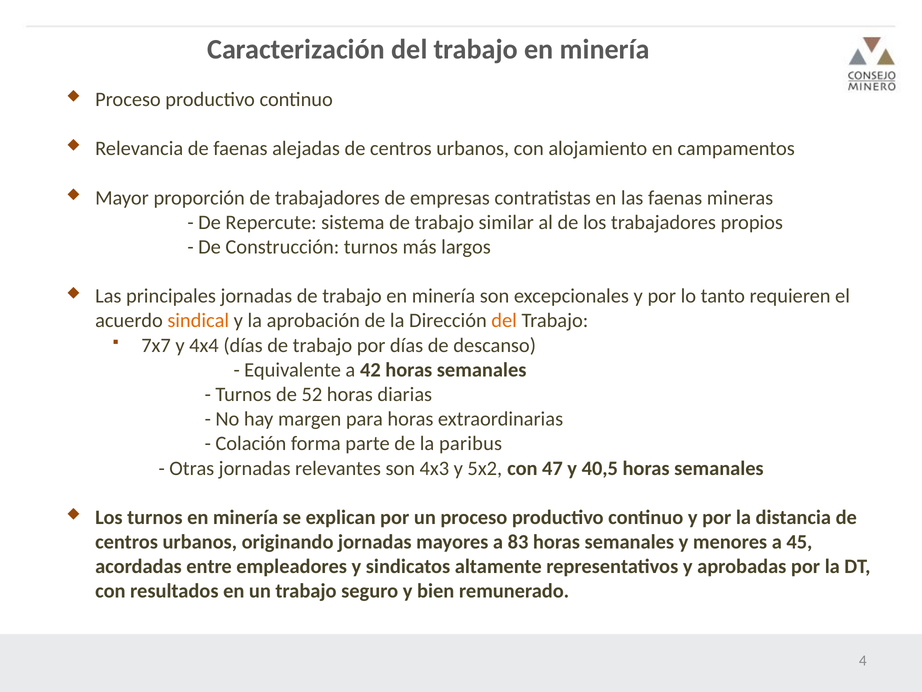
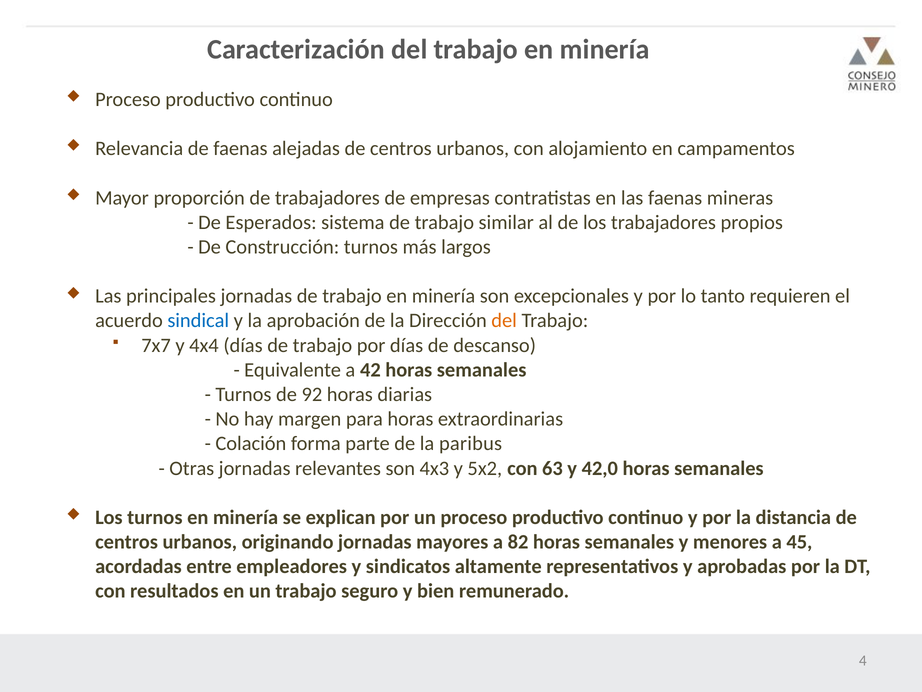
Repercute: Repercute -> Esperados (271, 222)
sindical colour: orange -> blue (198, 320)
52: 52 -> 92 (312, 394)
47: 47 -> 63 (552, 468)
40,5: 40,5 -> 42,0 (600, 468)
83: 83 -> 82 (518, 542)
